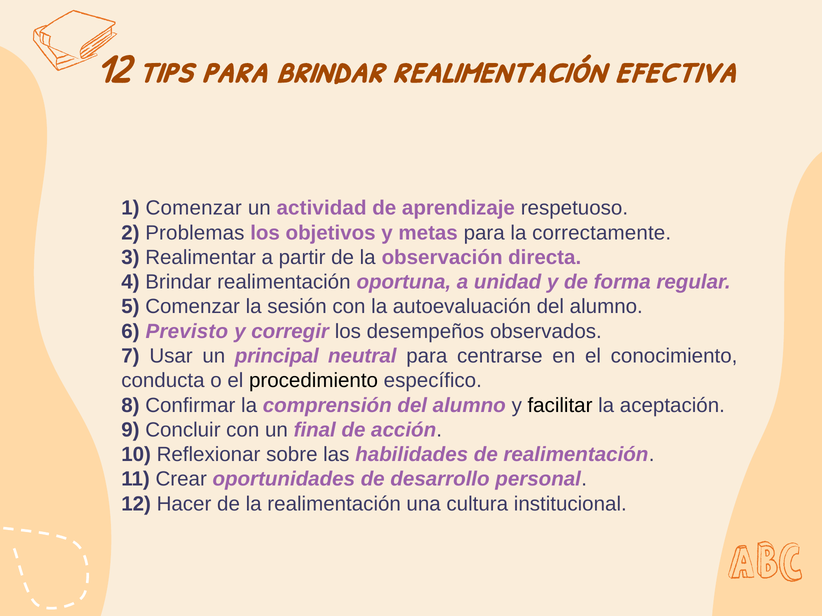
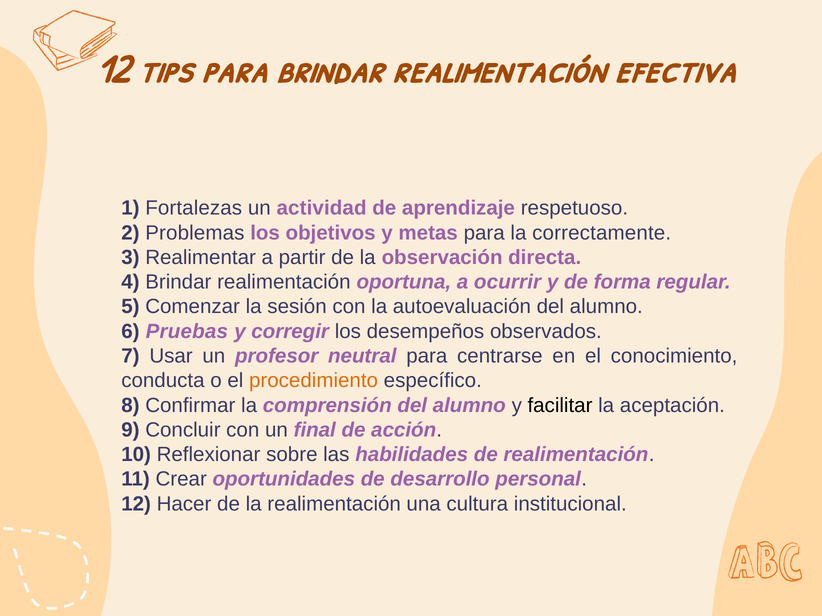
1 Comenzar: Comenzar -> Fortalezas (194, 208)
unidad: unidad -> ocurrir (508, 282)
Previsto: Previsto -> Pruebas (187, 332)
principal: principal -> profesor (277, 356)
procedimiento colour: black -> orange (314, 381)
